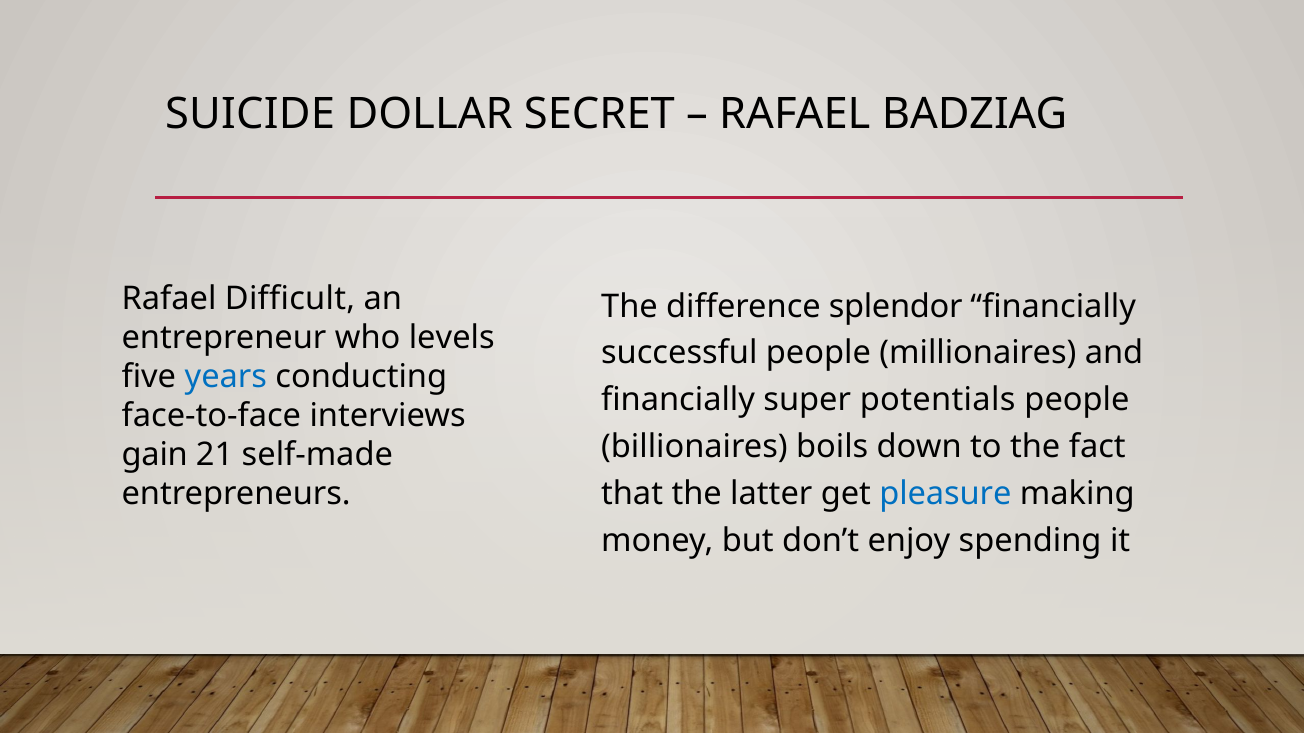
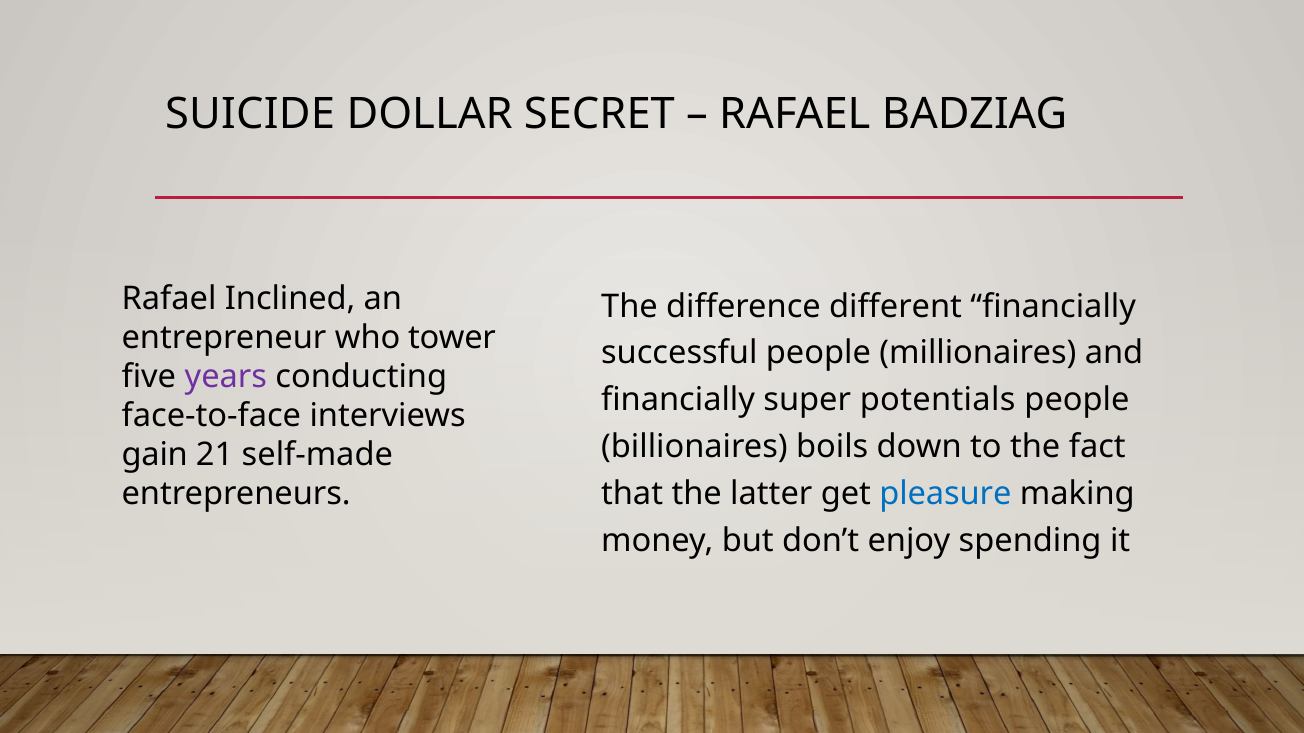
Difficult: Difficult -> Inclined (290, 299)
splendor: splendor -> different (896, 307)
levels: levels -> tower (452, 338)
years colour: blue -> purple (226, 377)
